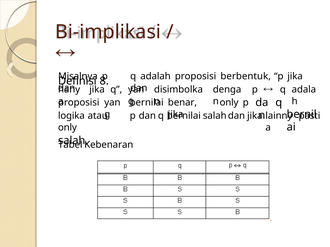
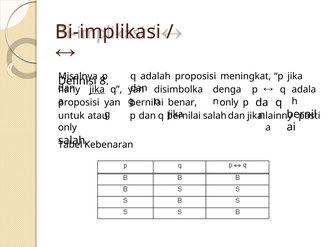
berbentuk: berbentuk -> meningkat (246, 76)
jika underline: none -> present (97, 90)
logika: logika -> untuk (71, 116)
